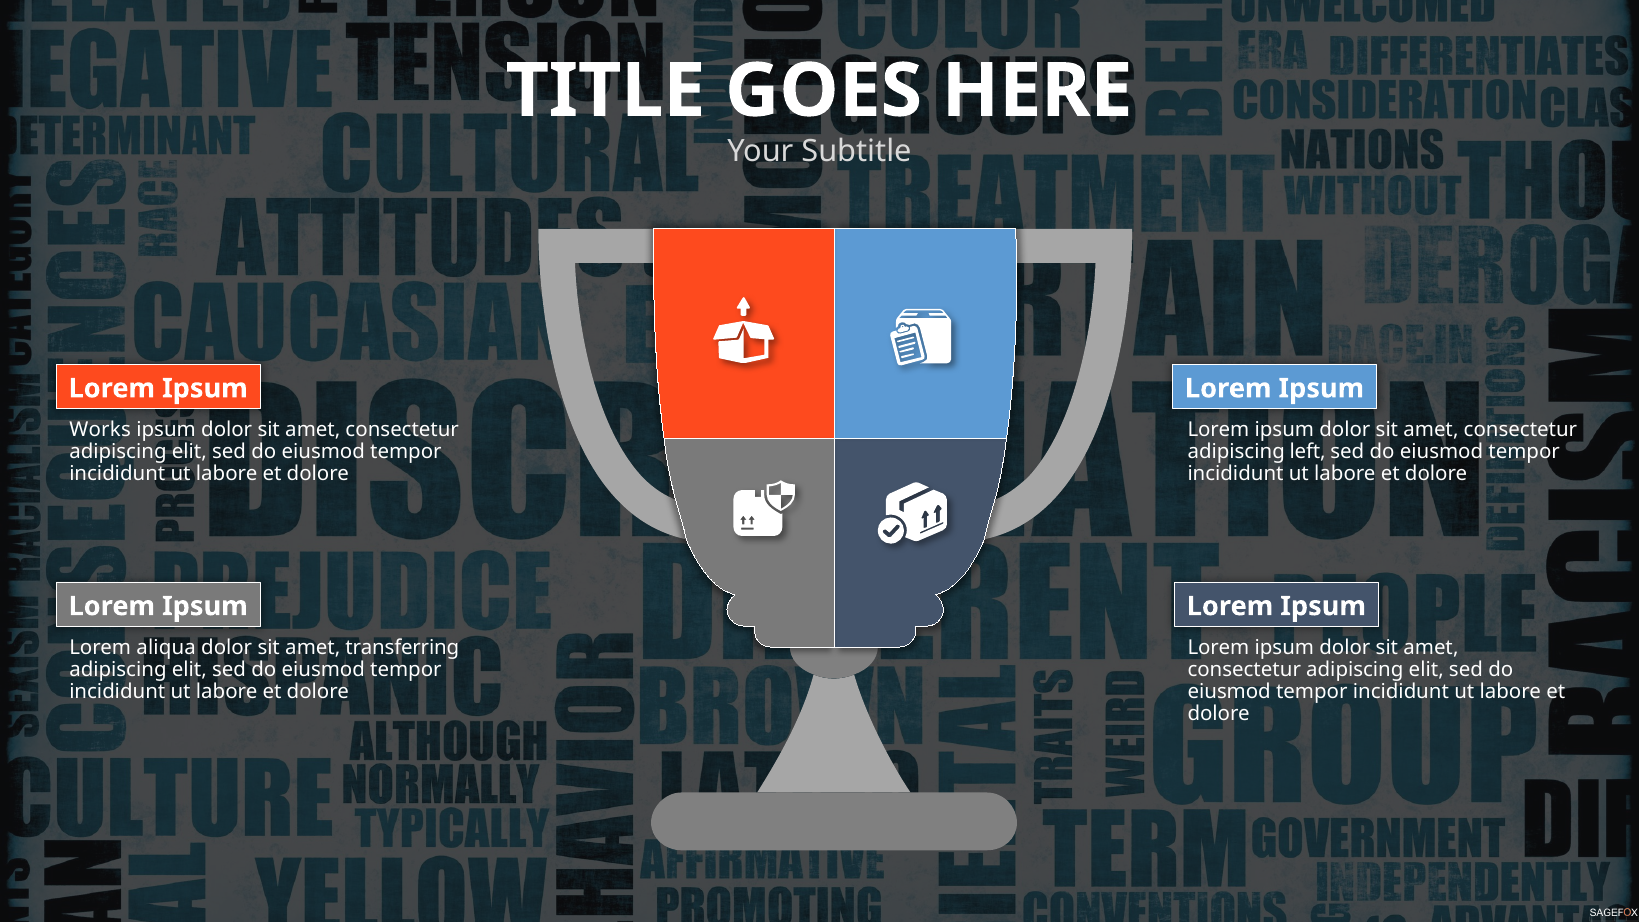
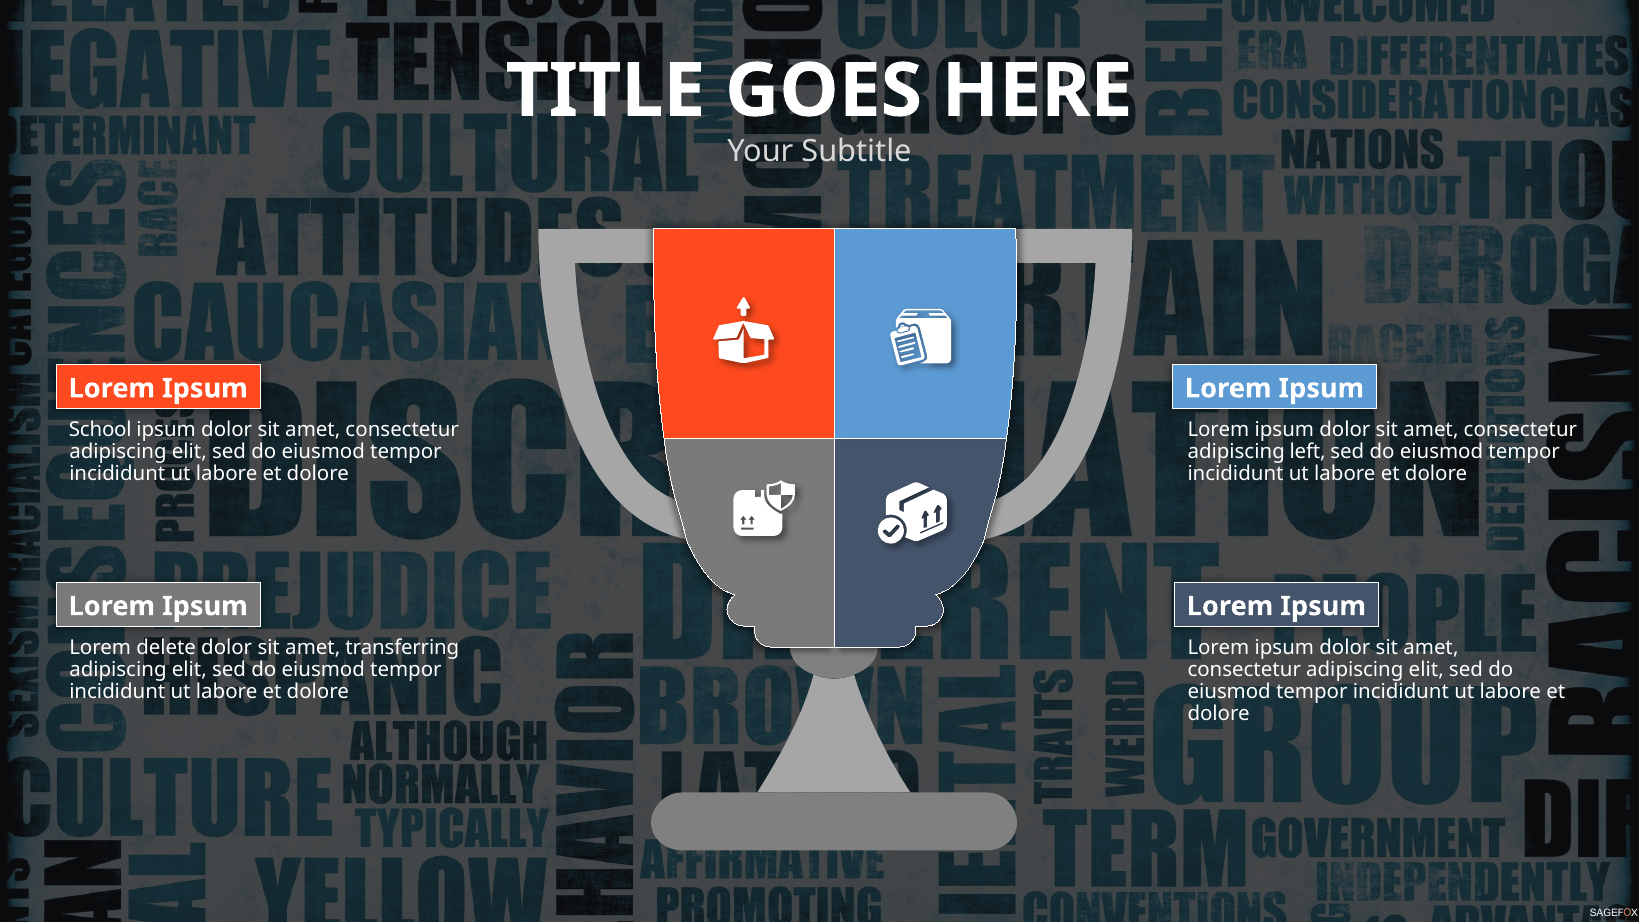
Works: Works -> School (100, 430)
aliqua: aliqua -> delete (166, 648)
